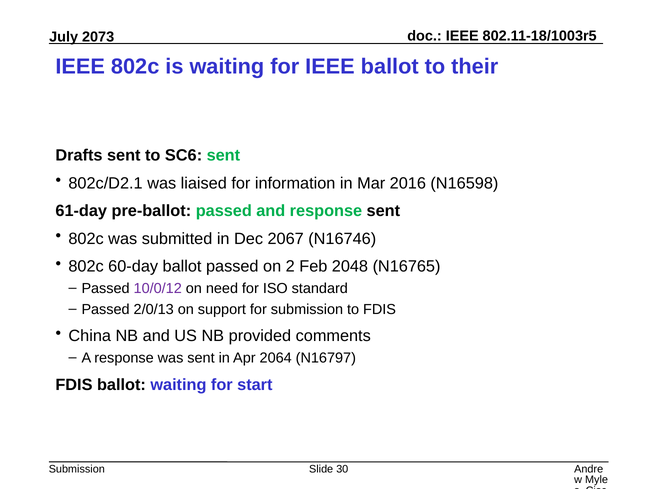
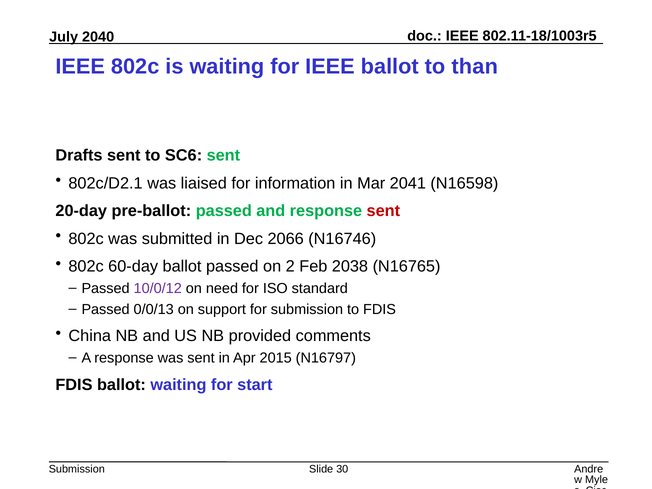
2073: 2073 -> 2040 (98, 37)
their: their -> than (475, 67)
2016: 2016 -> 2041 (408, 183)
61-day: 61-day -> 20-day (81, 211)
sent colour: black -> red (383, 211)
2067: 2067 -> 2066 (286, 239)
2048: 2048 -> 2038 (350, 266)
2/0/13: 2/0/13 -> 0/0/13 (154, 309)
2064: 2064 -> 2015 (276, 358)
